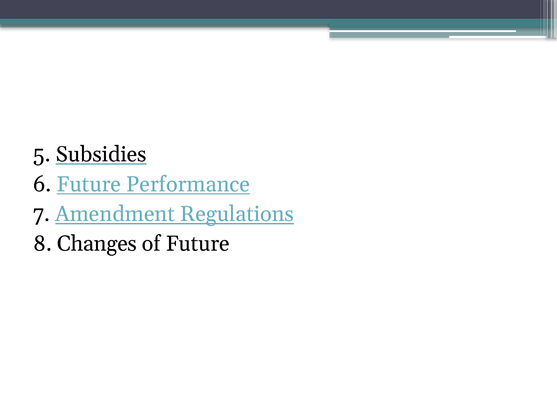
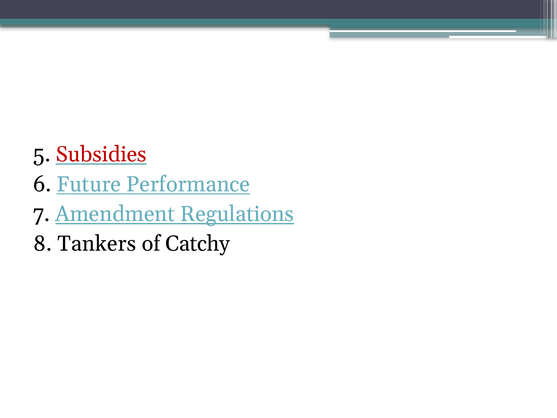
Subsidies colour: black -> red (101, 154)
Changes: Changes -> Tankers (97, 244)
of Future: Future -> Catchy (198, 244)
